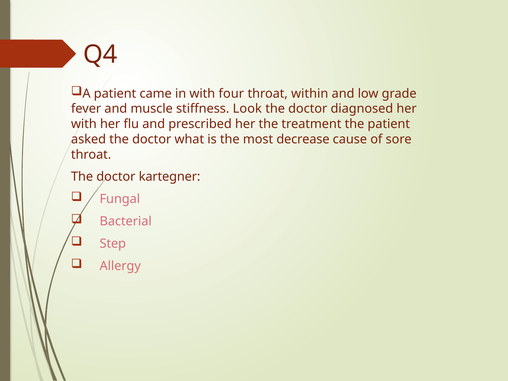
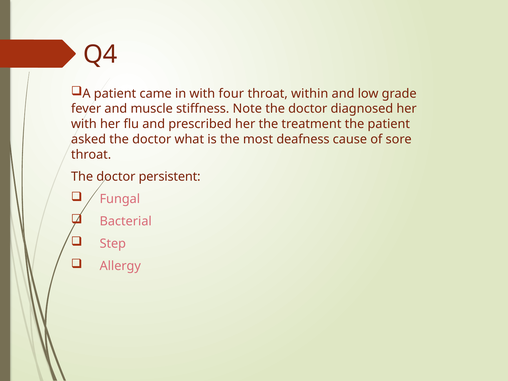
Look: Look -> Note (247, 109)
decrease: decrease -> deafness (303, 139)
kartegner: kartegner -> persistent (170, 177)
